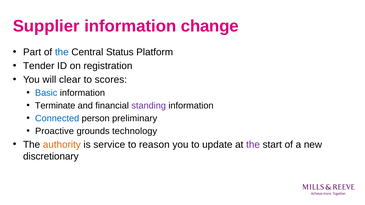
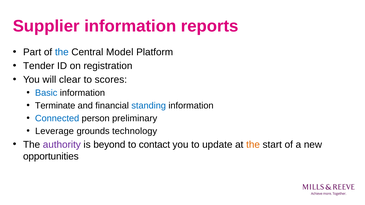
change: change -> reports (210, 26)
Status: Status -> Model (120, 52)
standing colour: purple -> blue (149, 106)
Proactive: Proactive -> Leverage (55, 131)
authority colour: orange -> purple (62, 145)
service: service -> beyond (109, 145)
reason: reason -> contact (154, 145)
the colour: purple -> orange (253, 145)
discretionary: discretionary -> opportunities (51, 157)
